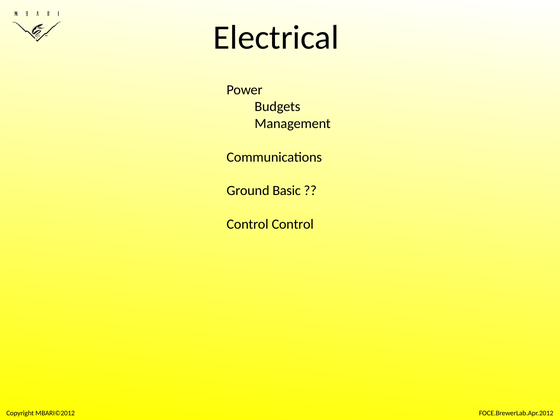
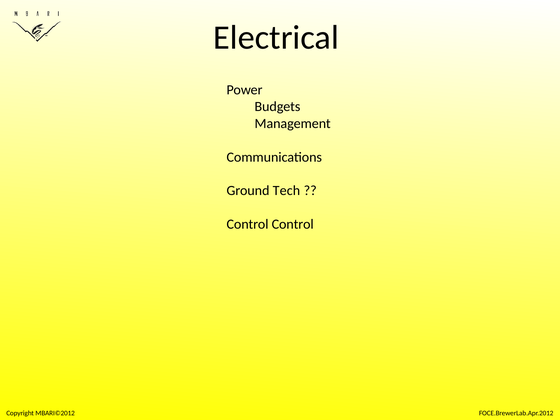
Basic: Basic -> Tech (286, 191)
